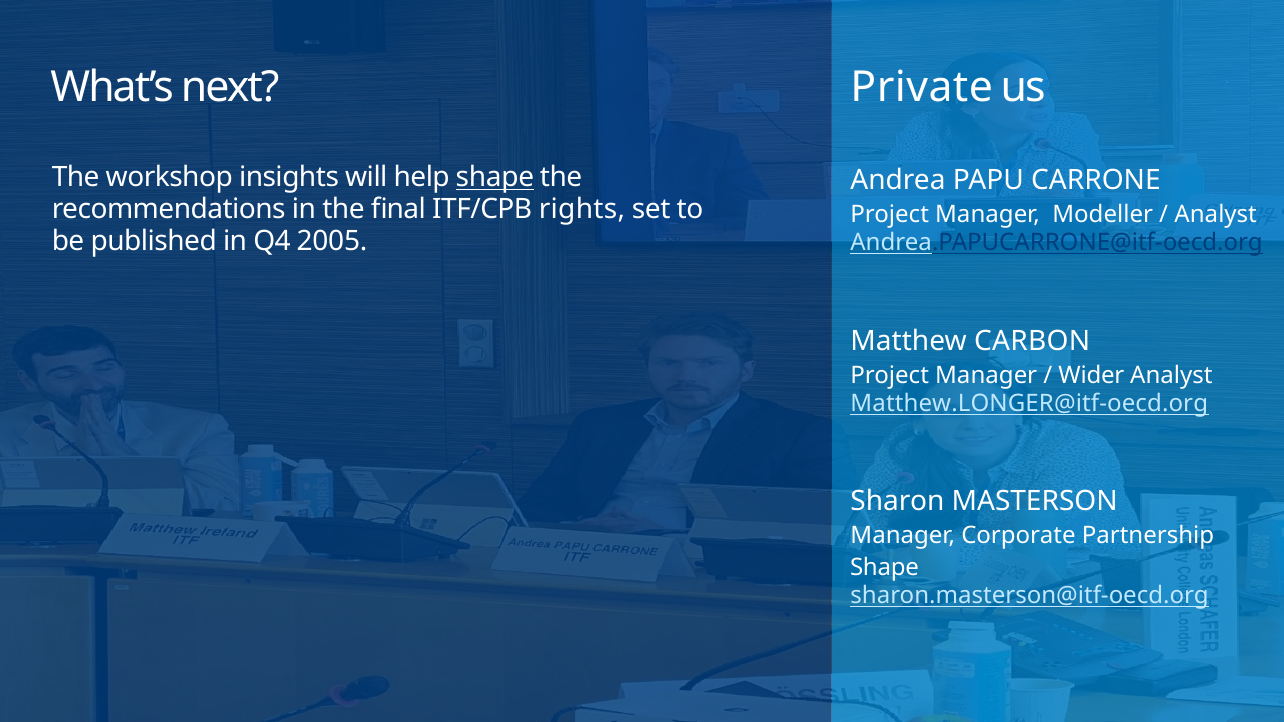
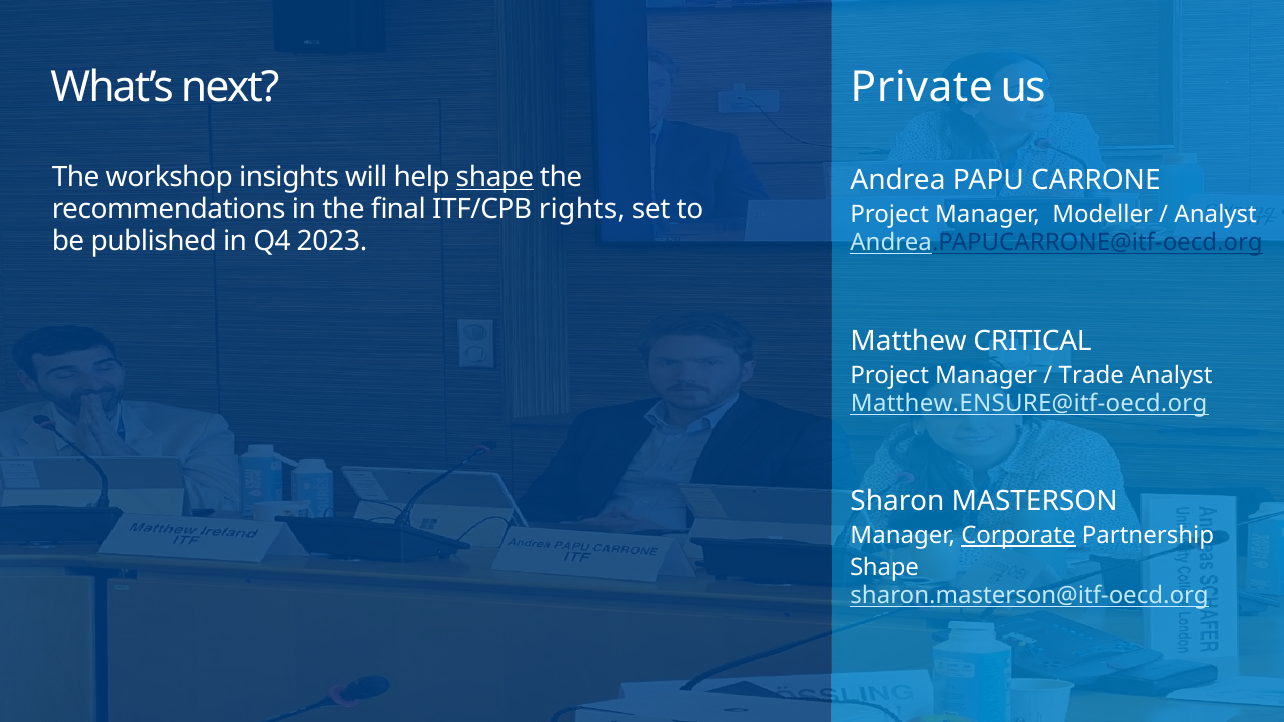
2005: 2005 -> 2023 (332, 242)
CARBON: CARBON -> CRITICAL (1033, 341)
Wider: Wider -> Trade (1091, 375)
Matthew.LONGER@itf-oecd.org: Matthew.LONGER@itf-oecd.org -> Matthew.ENSURE@itf-oecd.org (1029, 403)
Corporate underline: none -> present (1018, 536)
